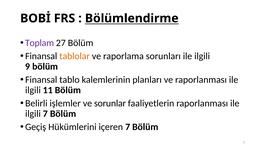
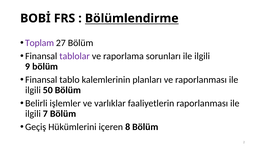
tablolar colour: orange -> purple (75, 56)
11: 11 -> 50 (48, 90)
sorunlar: sorunlar -> varlıklar (110, 103)
içeren 7: 7 -> 8 (128, 127)
